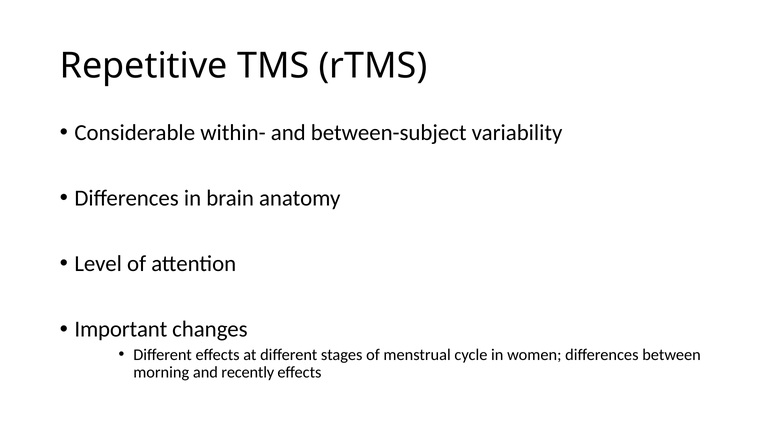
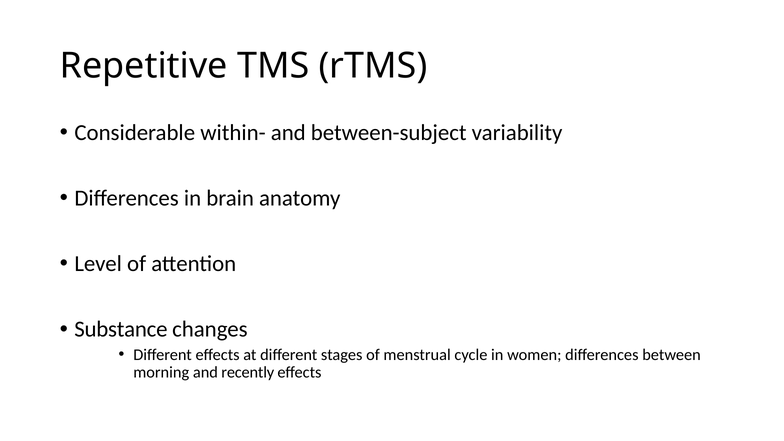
Important: Important -> Substance (121, 329)
